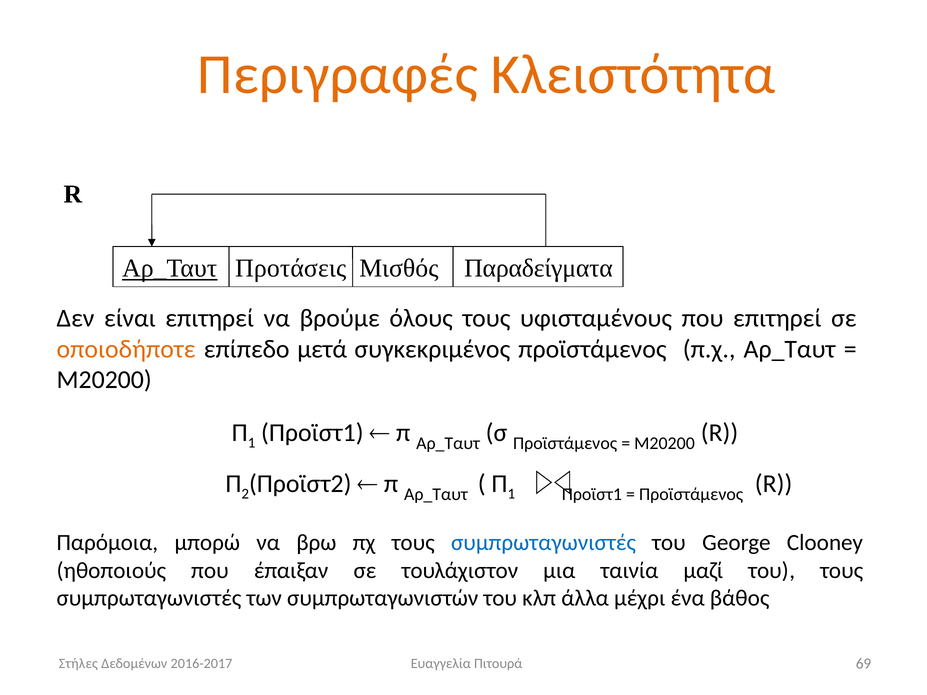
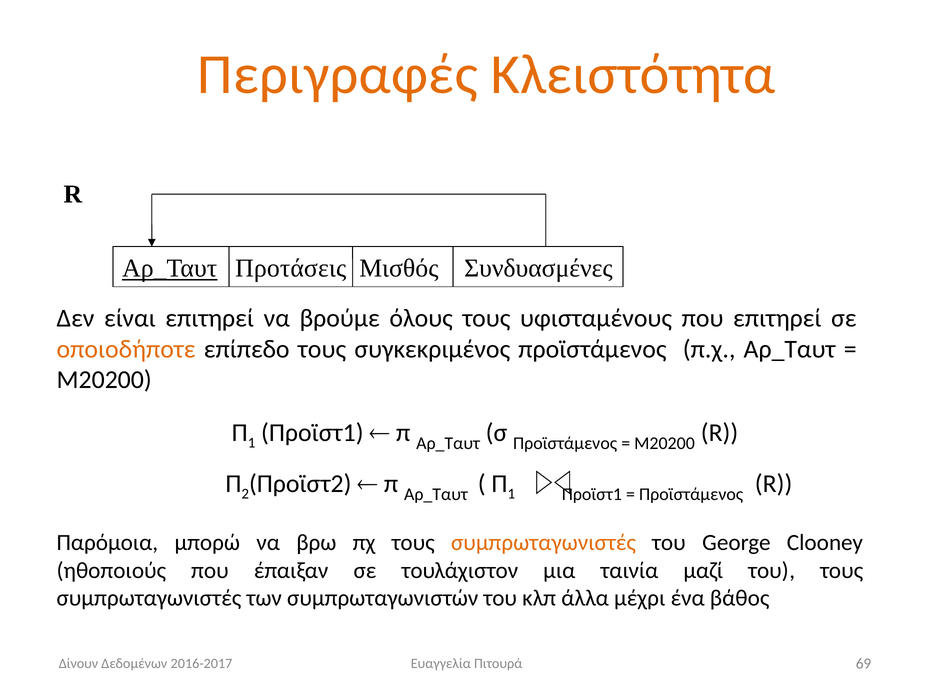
Παραδείγματα: Παραδείγματα -> Συνδυασμένες (538, 269)
επίπεδο μετά: μετά -> τους (322, 349)
συμπρωταγωνιστές colour: blue -> orange (543, 543)
Στήλες: Στήλες -> Δίνουν (78, 664)
